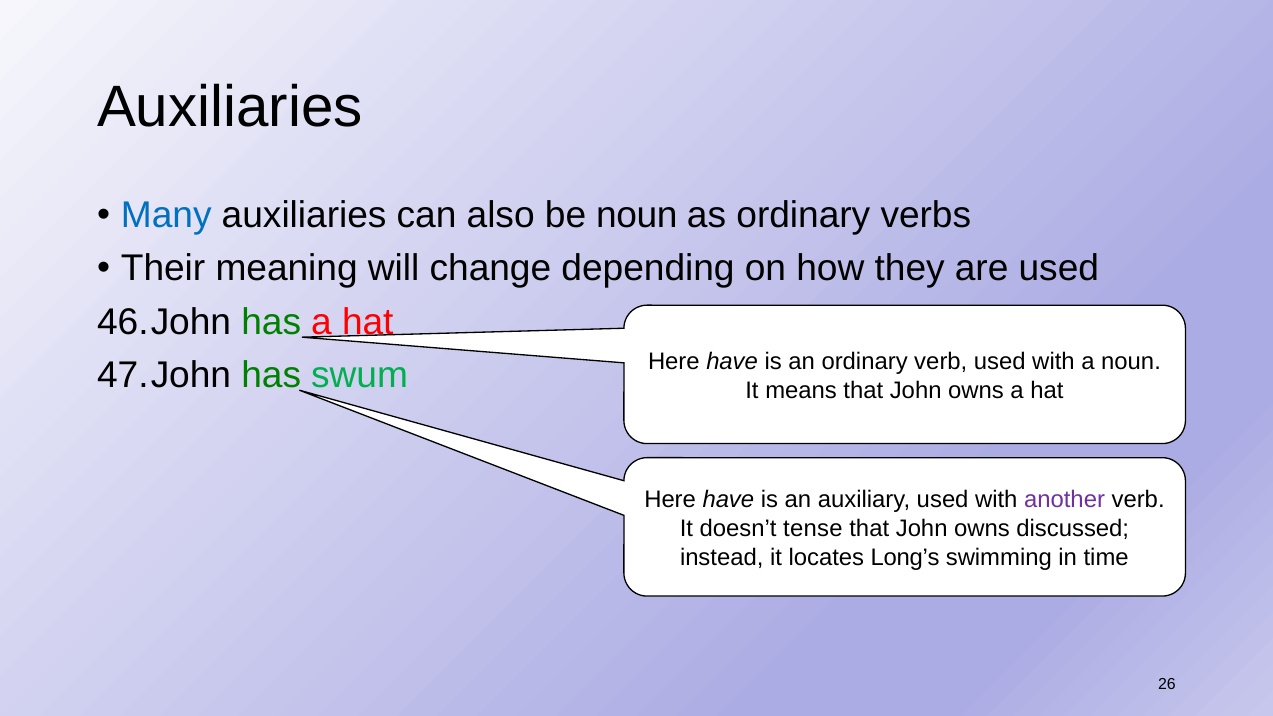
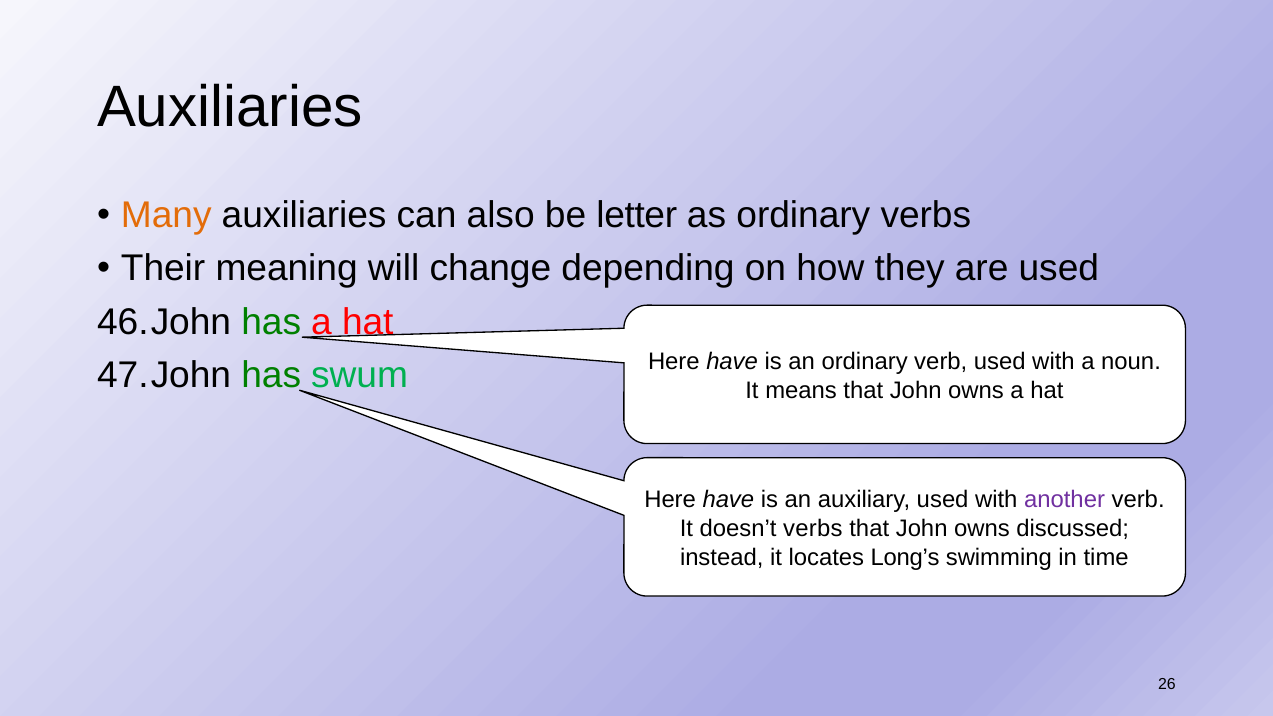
Many colour: blue -> orange (166, 215)
be noun: noun -> letter (637, 215)
doesn’t tense: tense -> verbs (813, 529)
